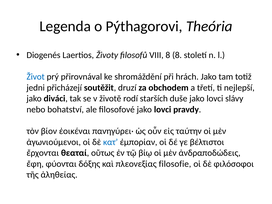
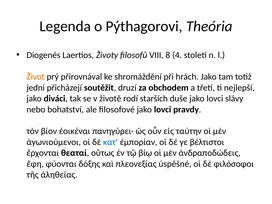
8 8: 8 -> 4 (177, 55)
Život colour: blue -> orange (36, 77)
filosofie: filosofie -> úspěšné (175, 164)
